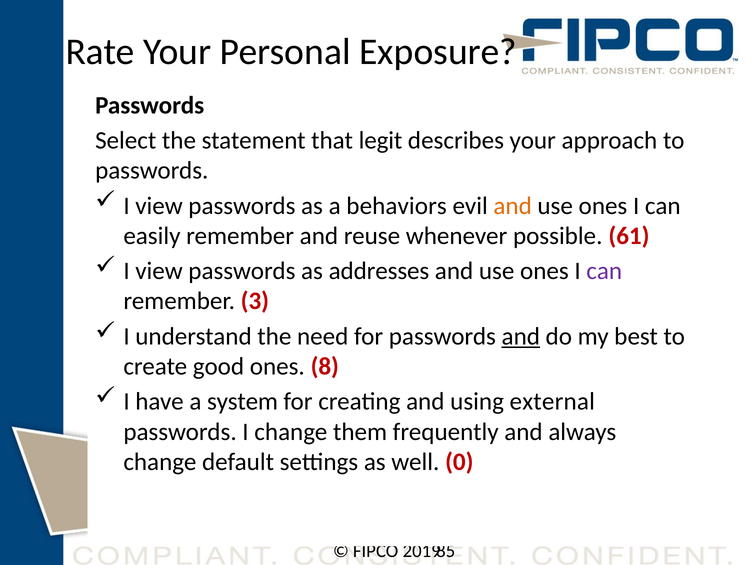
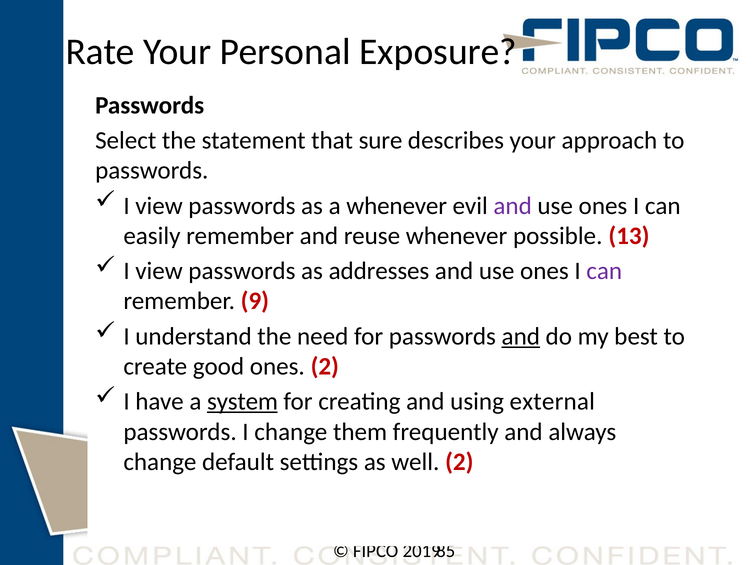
legit: legit -> sure (381, 140)
a behaviors: behaviors -> whenever (397, 206)
and colour: orange -> purple (513, 206)
61: 61 -> 13 (629, 236)
3: 3 -> 9 (255, 301)
ones 8: 8 -> 2 (325, 366)
system underline: none -> present (243, 401)
well 0: 0 -> 2 (459, 462)
